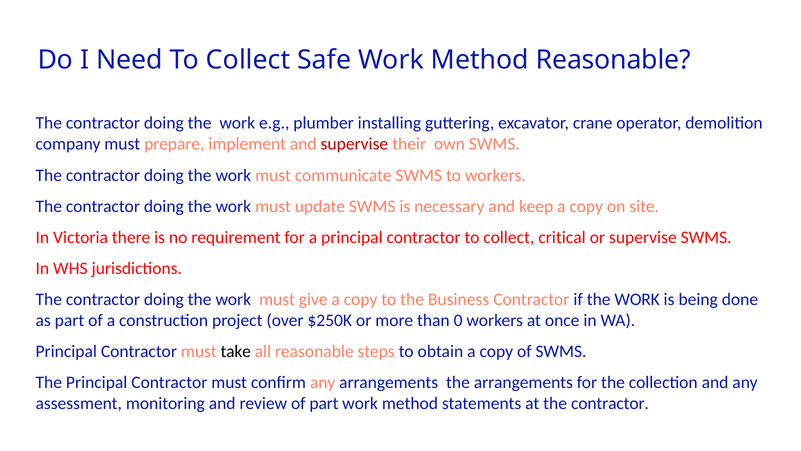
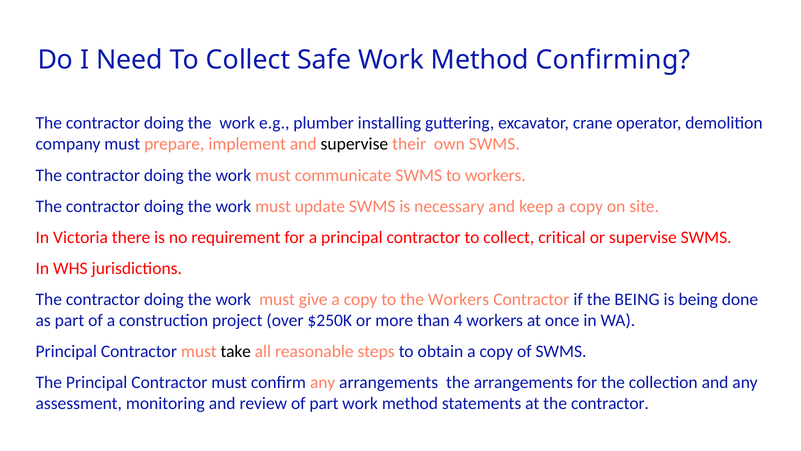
Method Reasonable: Reasonable -> Confirming (613, 60)
supervise colour: red -> black (354, 144)
the Business: Business -> Workers (459, 299)
if the WORK: WORK -> BEING (637, 299)
0: 0 -> 4 (458, 320)
